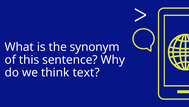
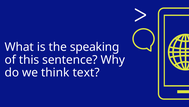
synonym: synonym -> speaking (95, 47)
